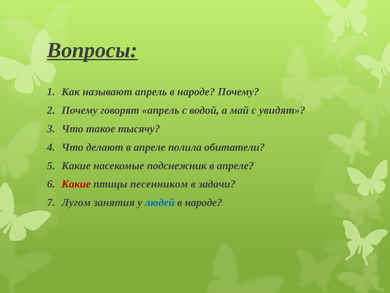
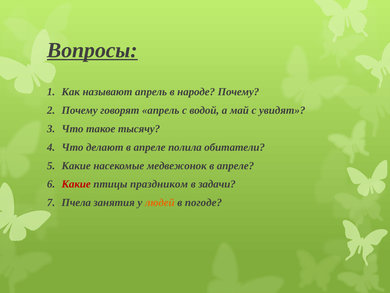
подснежник: подснежник -> медвежонок (177, 165)
песенником: песенником -> праздником (159, 184)
Лугом: Лугом -> Пчела (76, 202)
людей colour: blue -> orange (160, 202)
народе: народе -> погоде (203, 202)
